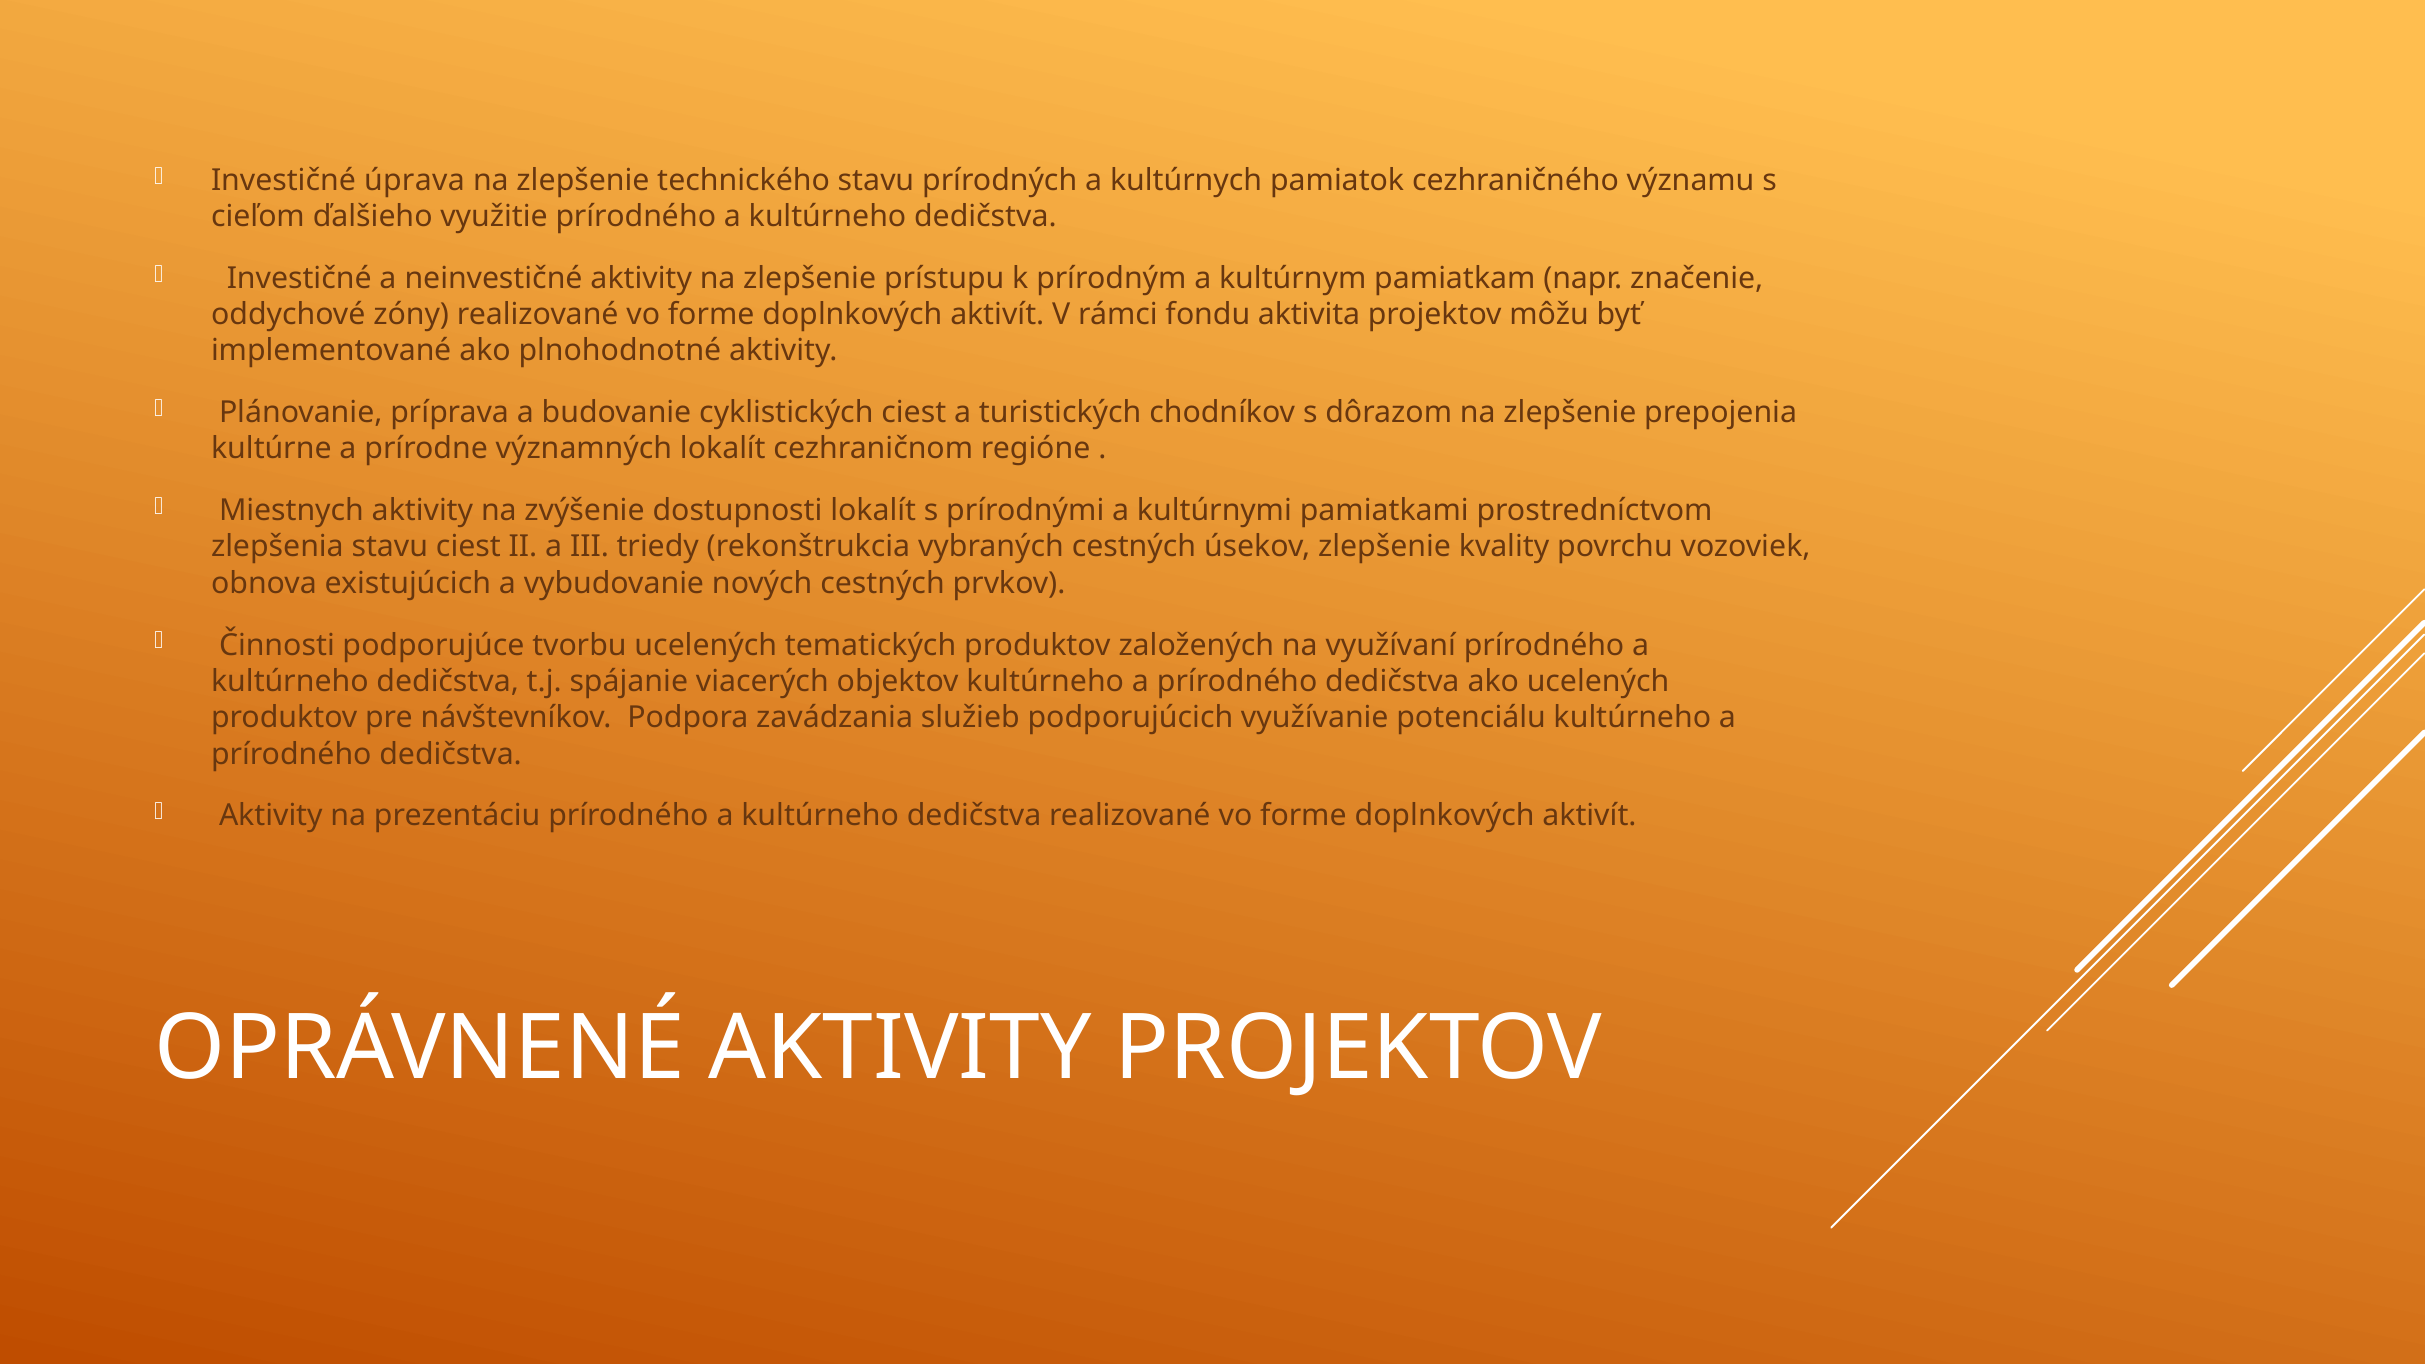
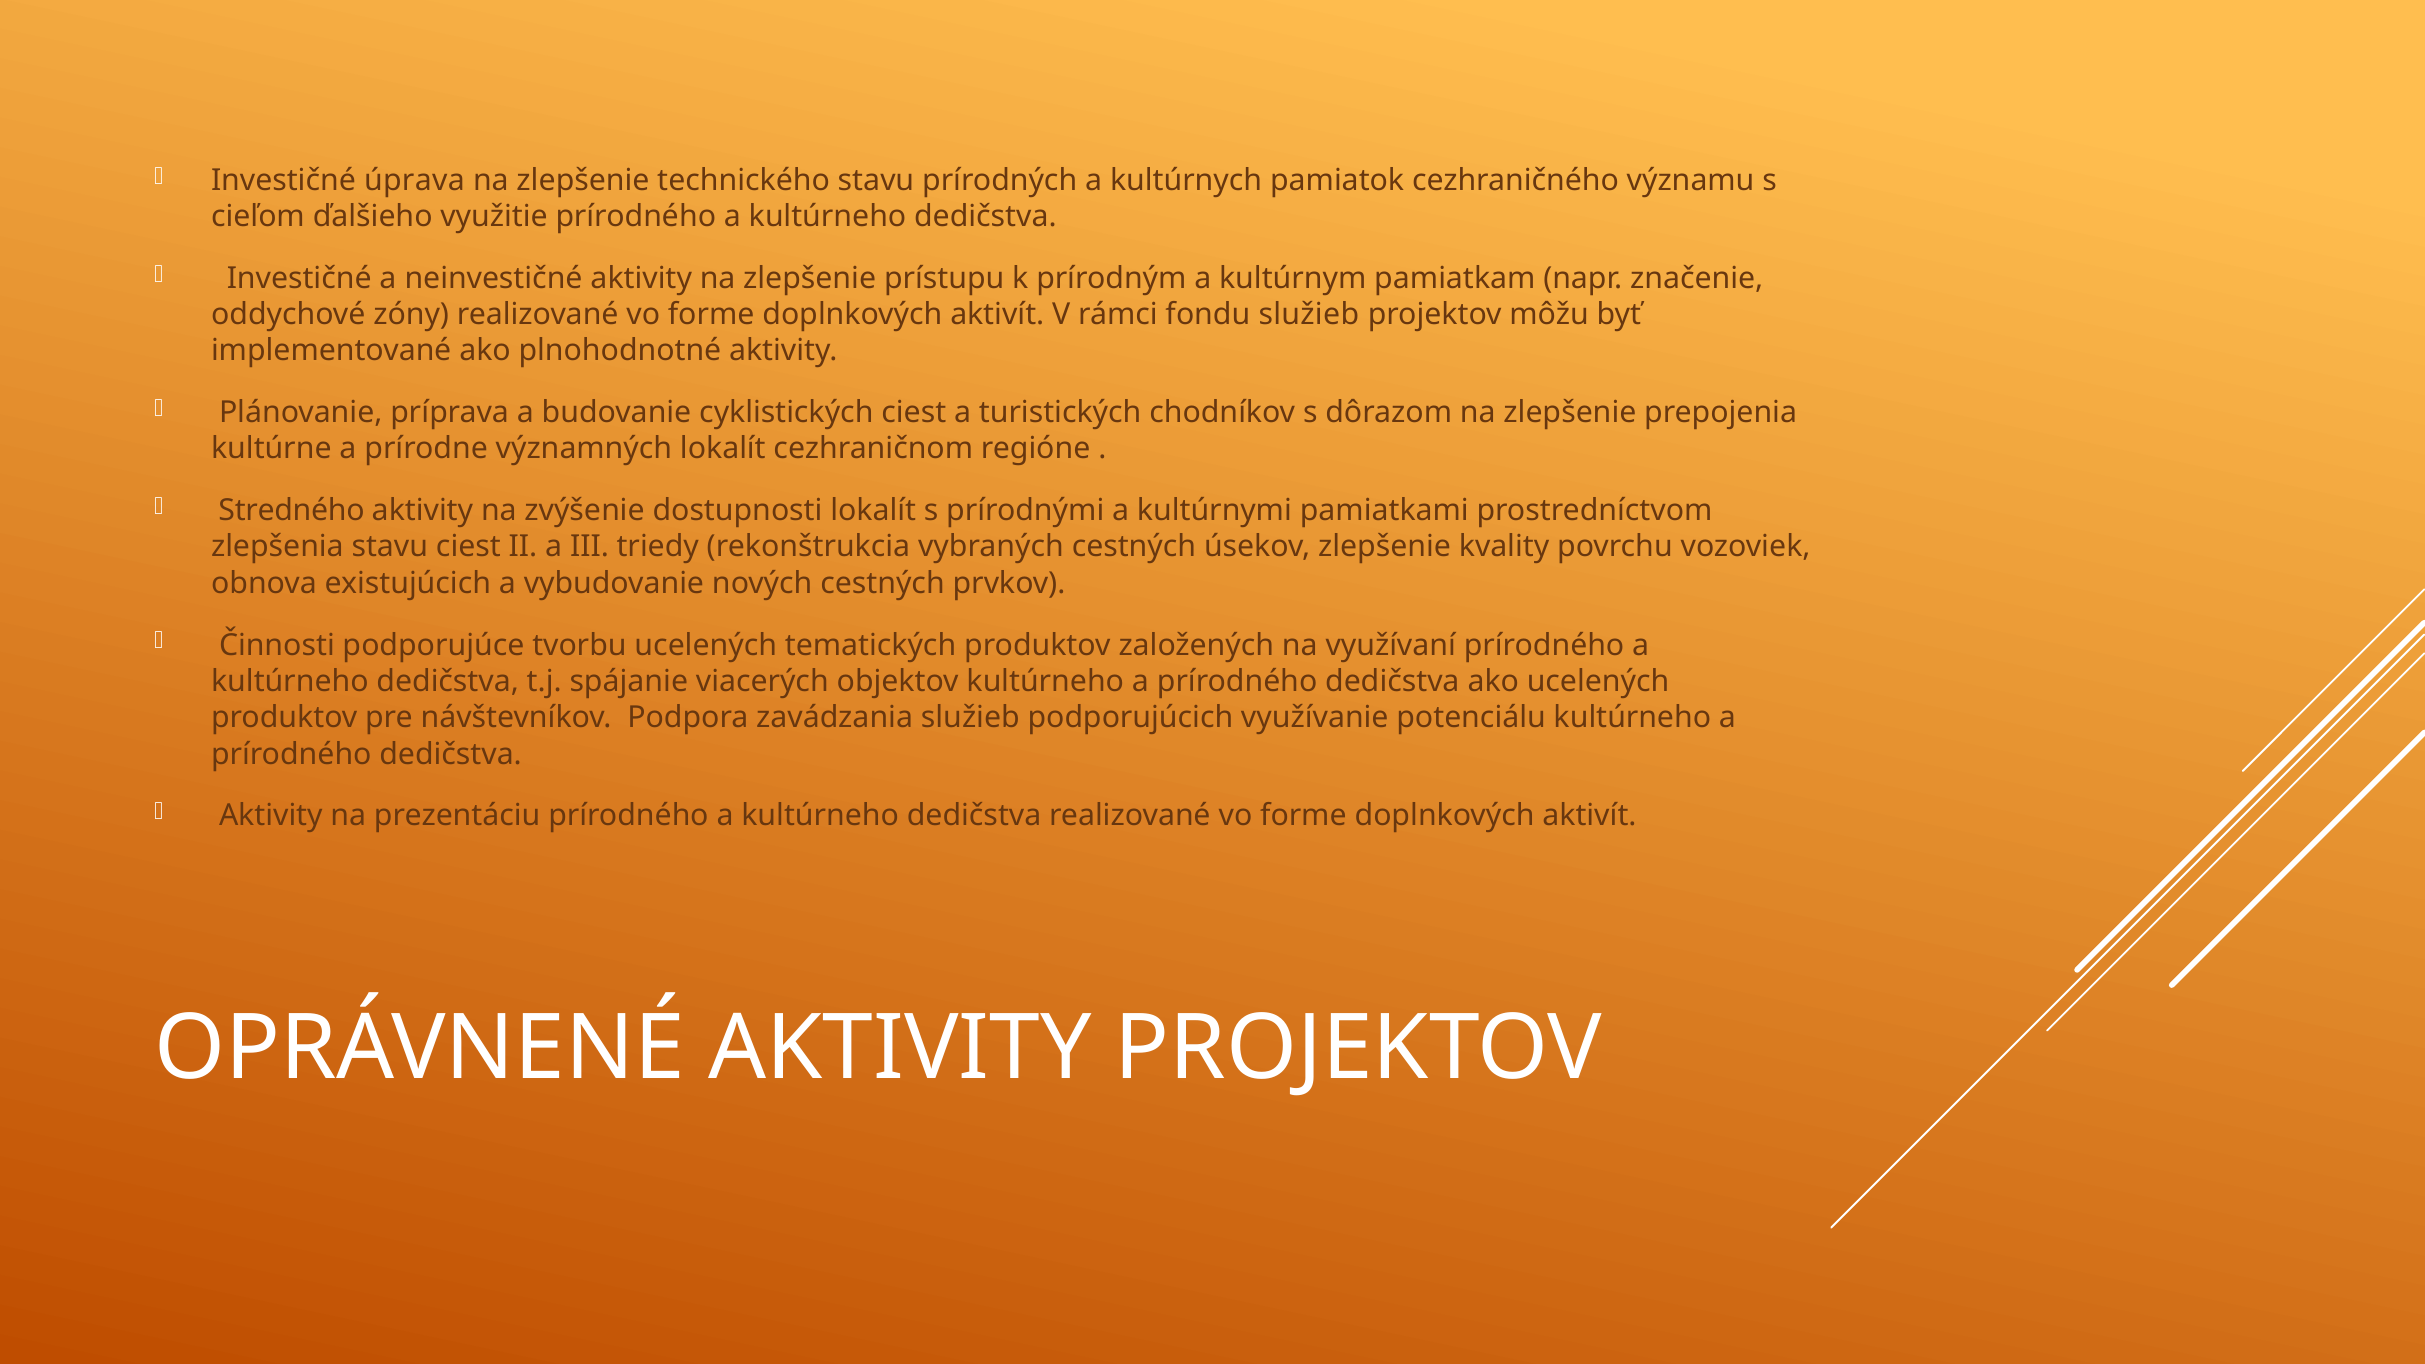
fondu aktivita: aktivita -> služieb (1309, 315)
Miestnych: Miestnych -> Stredného (292, 511)
